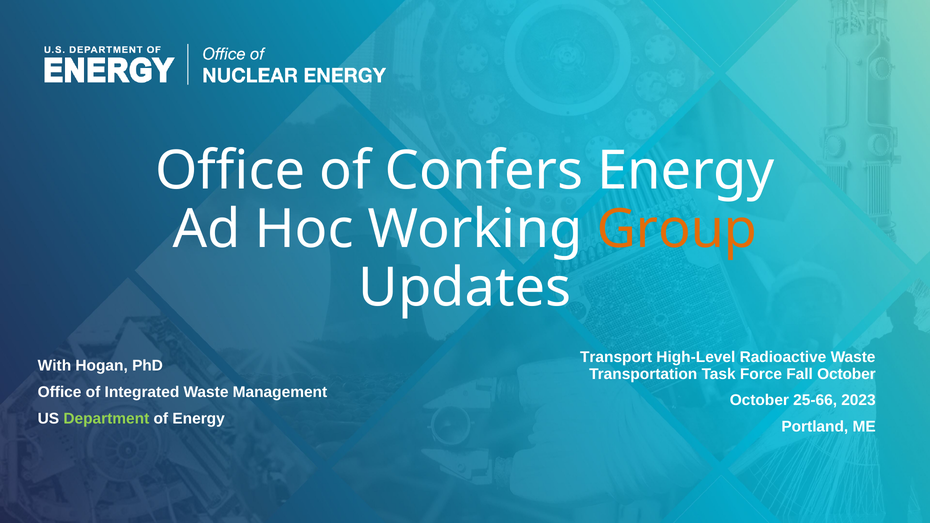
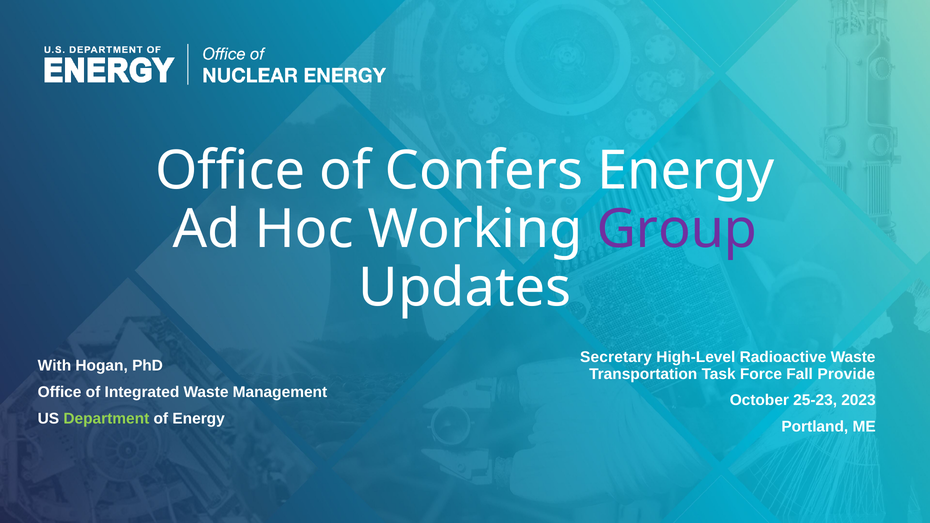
Group colour: orange -> purple (677, 229)
Transport: Transport -> Secretary (616, 357)
Fall October: October -> Provide (846, 374)
25-66: 25-66 -> 25-23 (815, 400)
